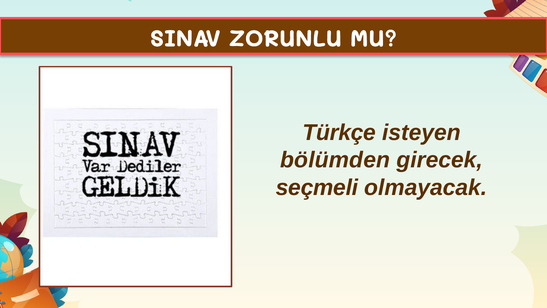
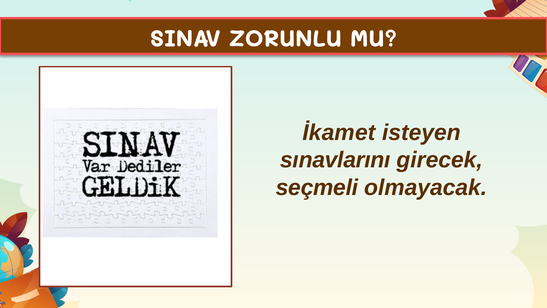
Türkçe: Türkçe -> İkamet (339, 133)
bölümden: bölümden -> sınavlarını (335, 160)
